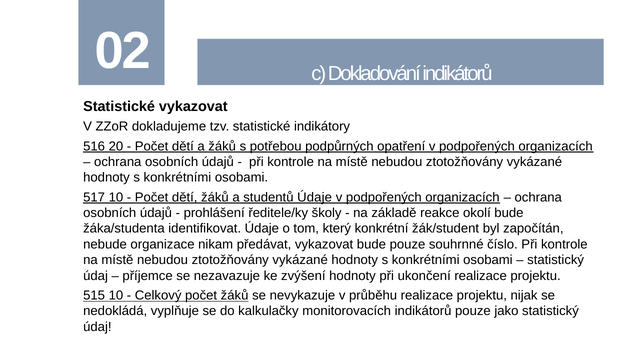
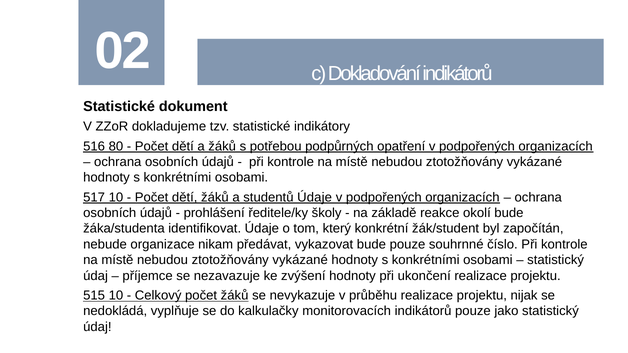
Statistické vykazovat: vykazovat -> dokument (193, 106)
20: 20 -> 80 (116, 146)
